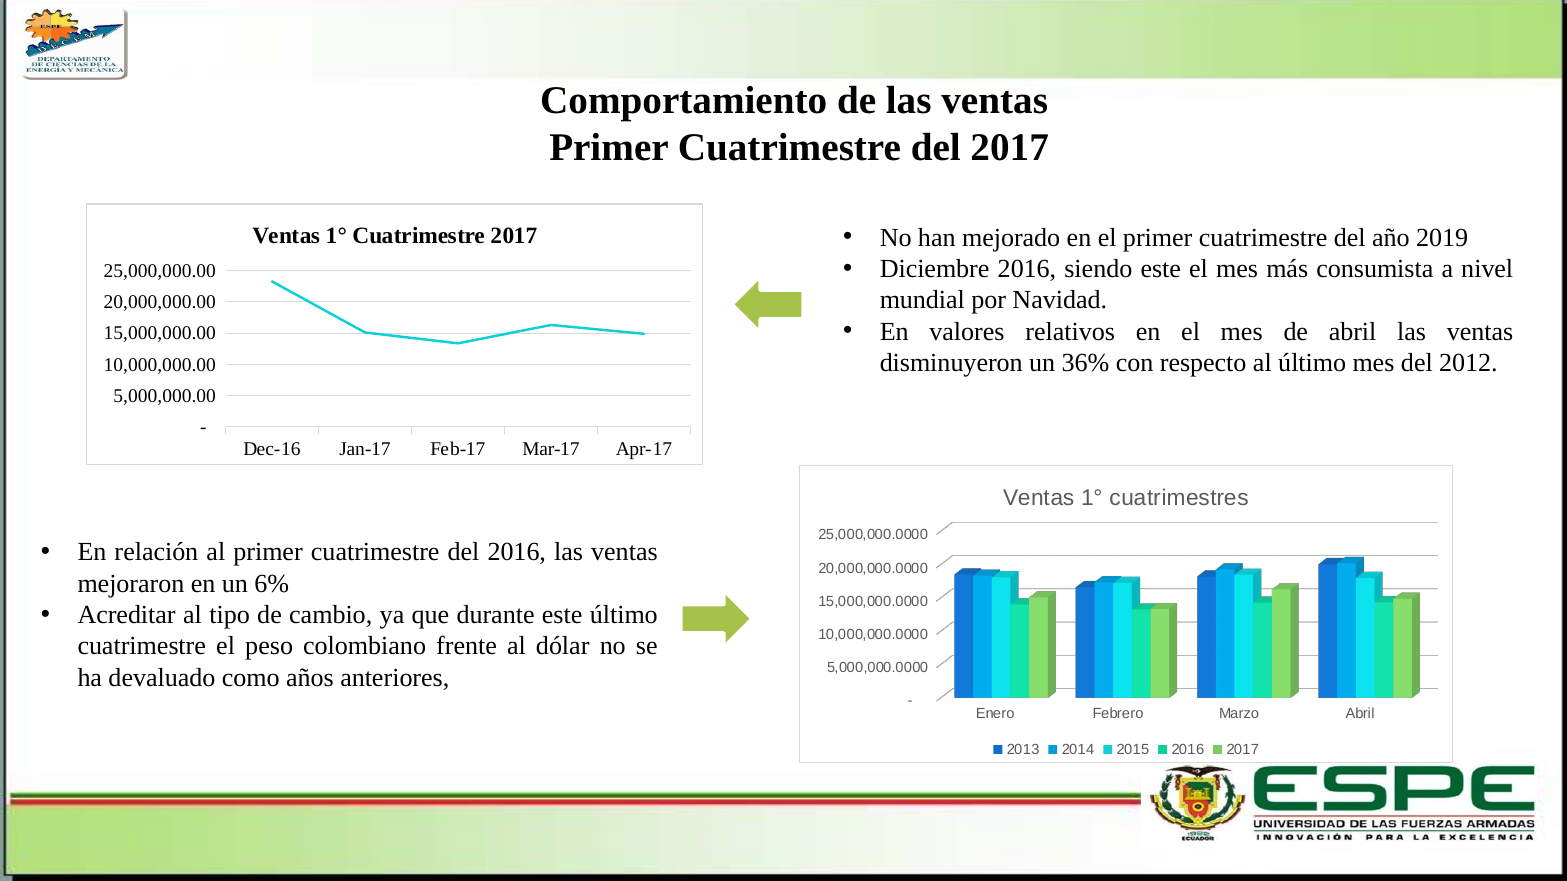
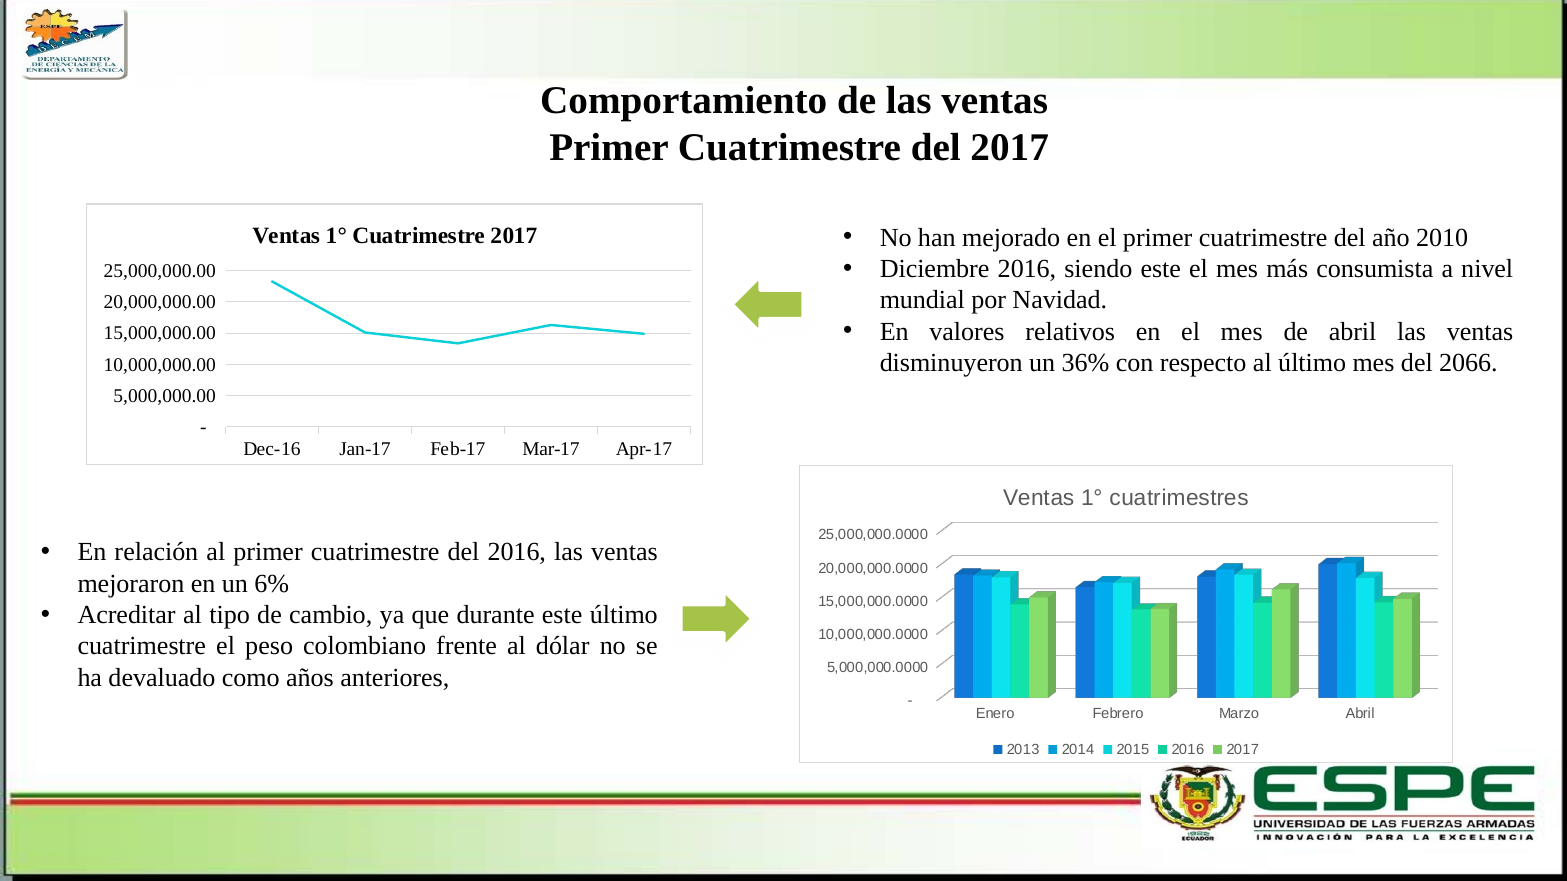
2019: 2019 -> 2010 (1442, 238)
2012: 2012 -> 2066 (1468, 363)
